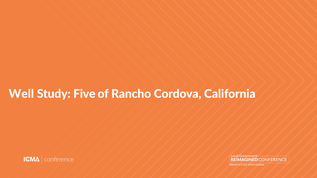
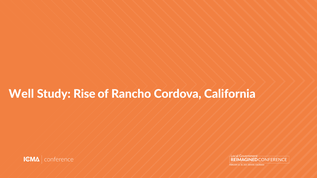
Five: Five -> Rise (84, 94)
